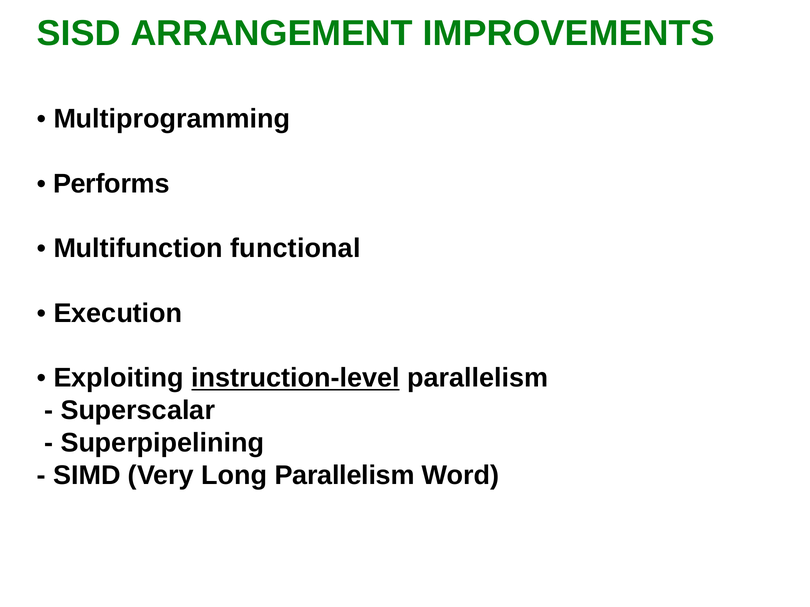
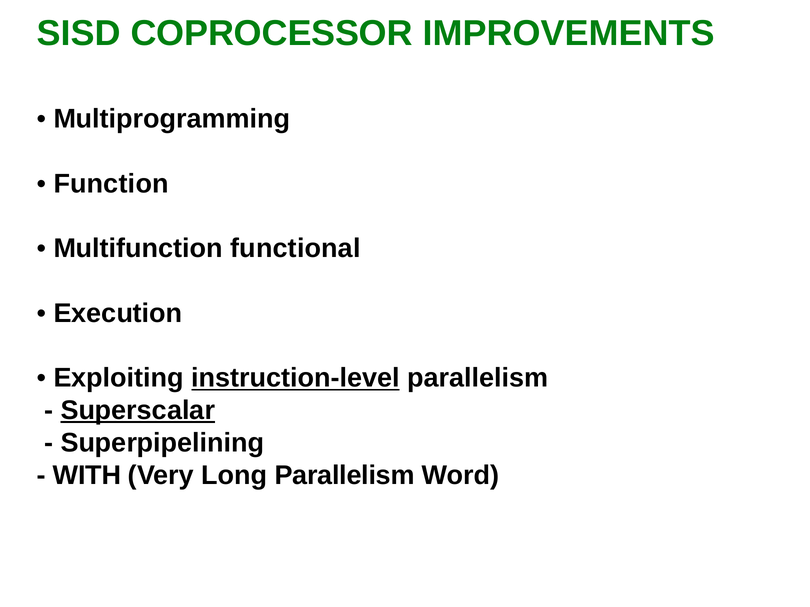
ARRANGEMENT: ARRANGEMENT -> COPROCESSOR (272, 33)
Performs: Performs -> Function (111, 184)
Superscalar underline: none -> present (138, 411)
SIMD: SIMD -> WITH (87, 475)
